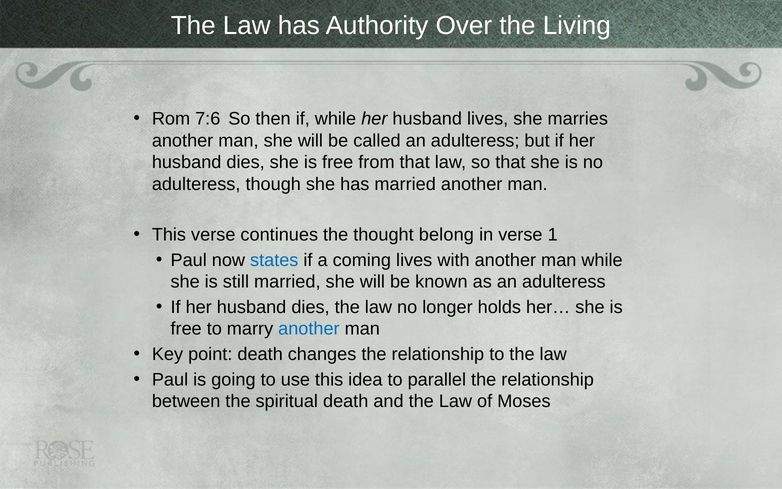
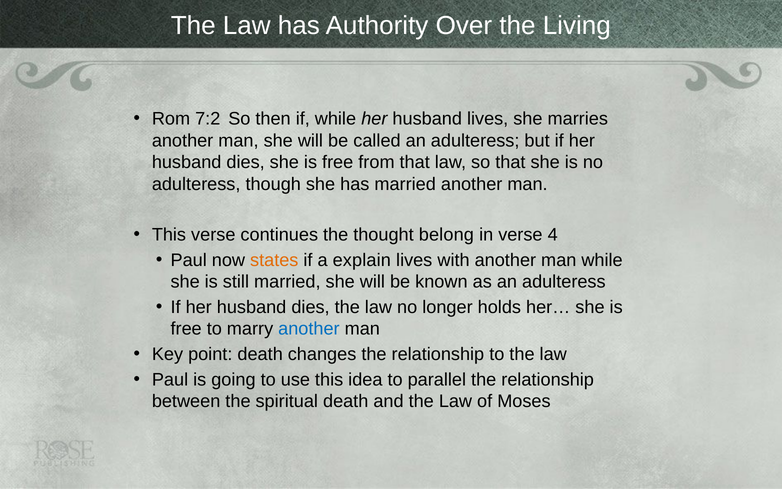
7:6: 7:6 -> 7:2 (208, 119)
1: 1 -> 4 (553, 235)
states colour: blue -> orange (274, 260)
coming: coming -> explain (362, 260)
